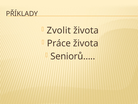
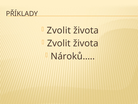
Práce: Práce -> Zvolit (59, 43)
Seniorů…: Seniorů… -> Nároků… (73, 56)
